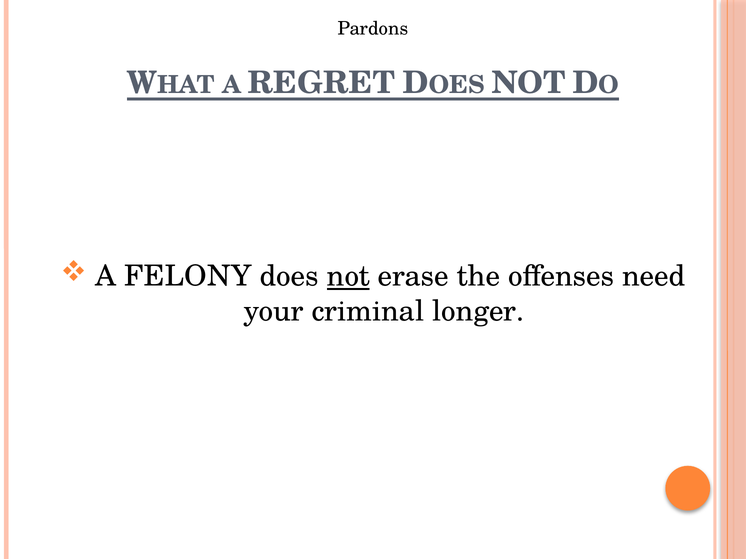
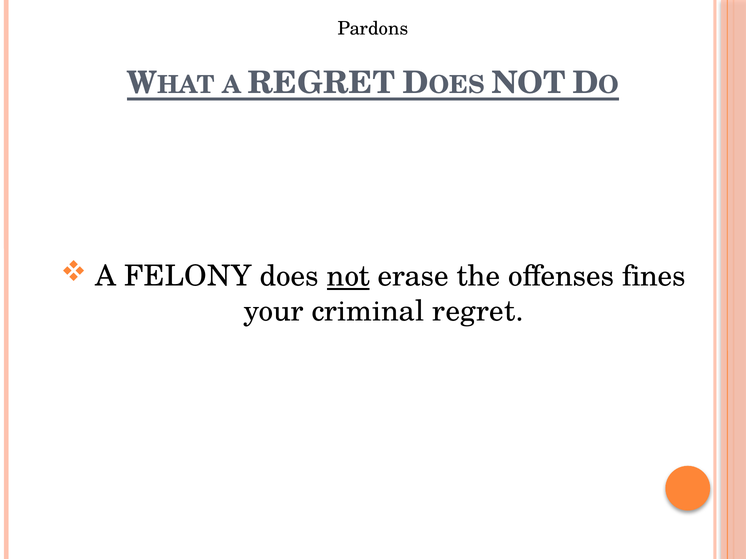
need: need -> fines (654, 277)
criminal longer: longer -> regret (478, 311)
